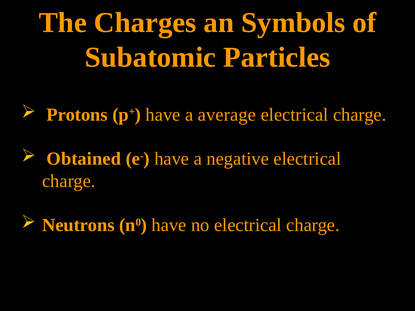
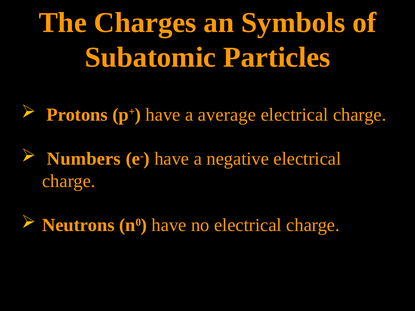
Obtained: Obtained -> Numbers (84, 159)
